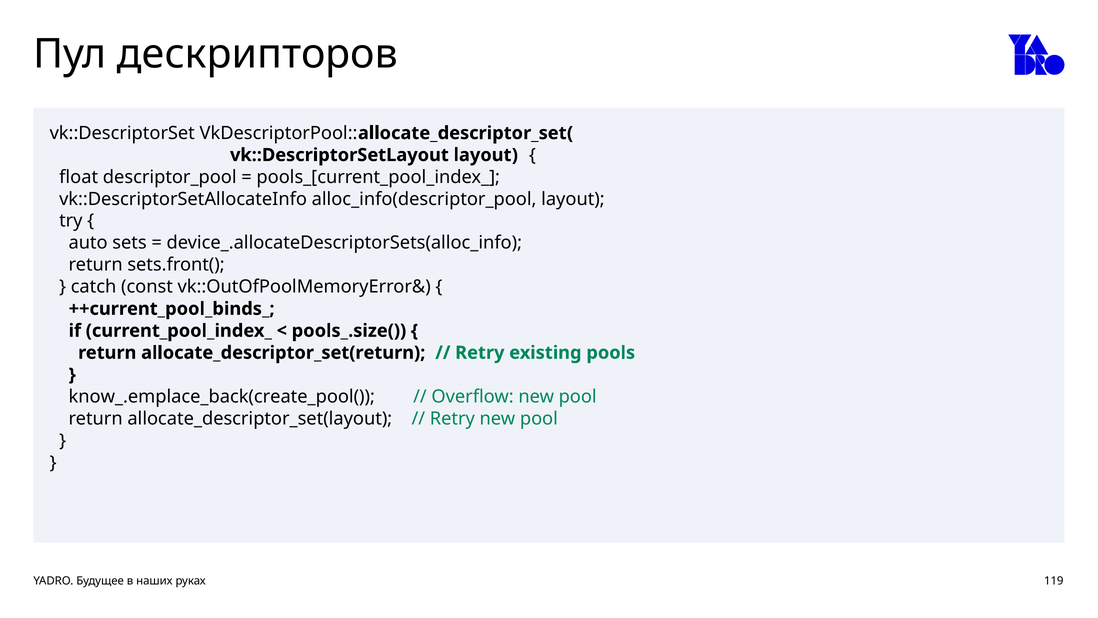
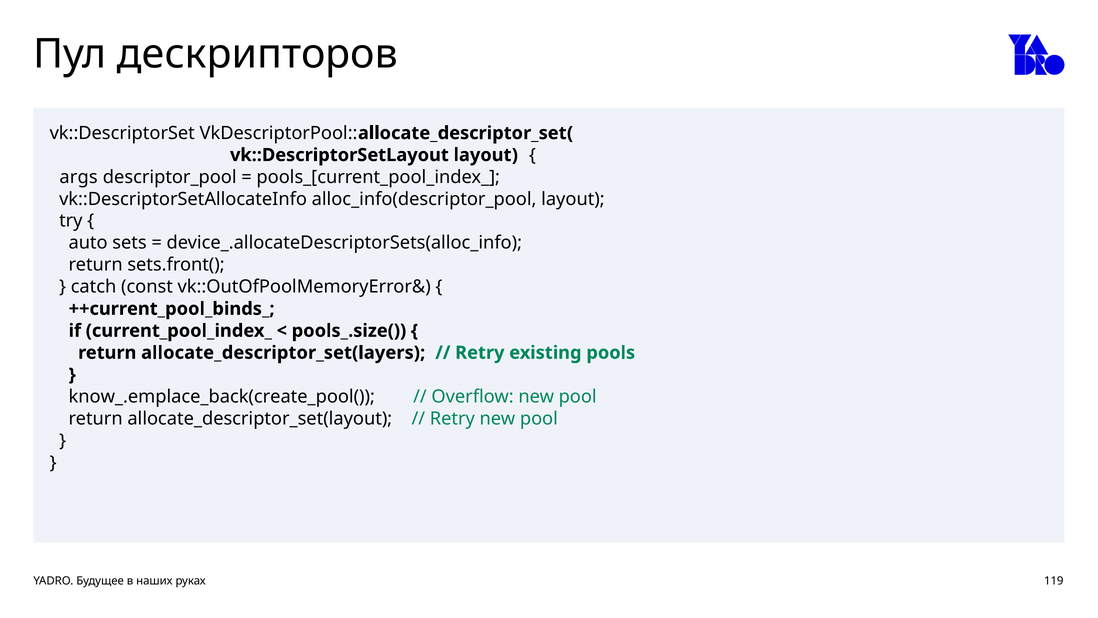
float: float -> args (79, 177)
allocate_descriptor_set(return: allocate_descriptor_set(return -> allocate_descriptor_set(layers (283, 353)
